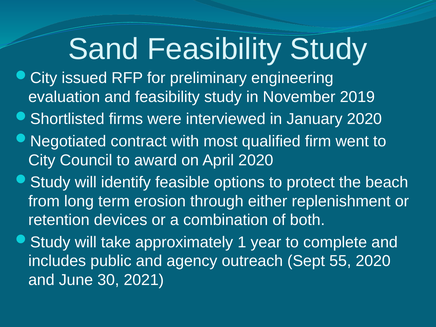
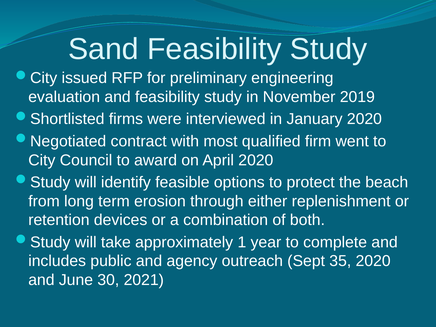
55: 55 -> 35 (340, 261)
